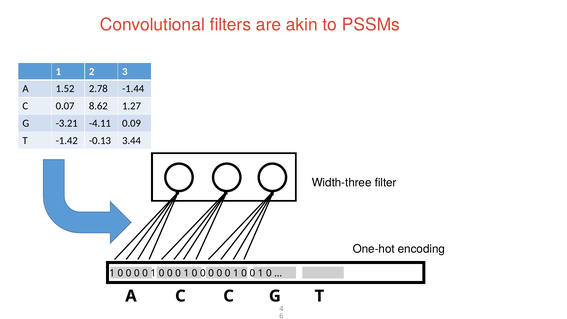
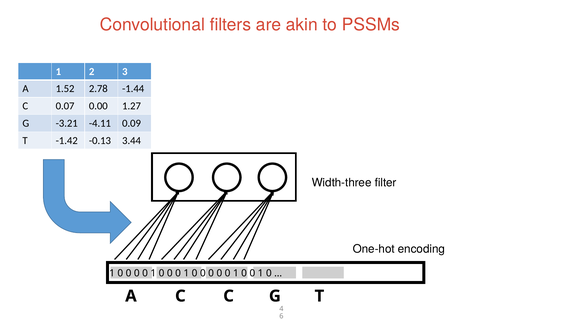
8.62: 8.62 -> 0.00 (98, 106)
